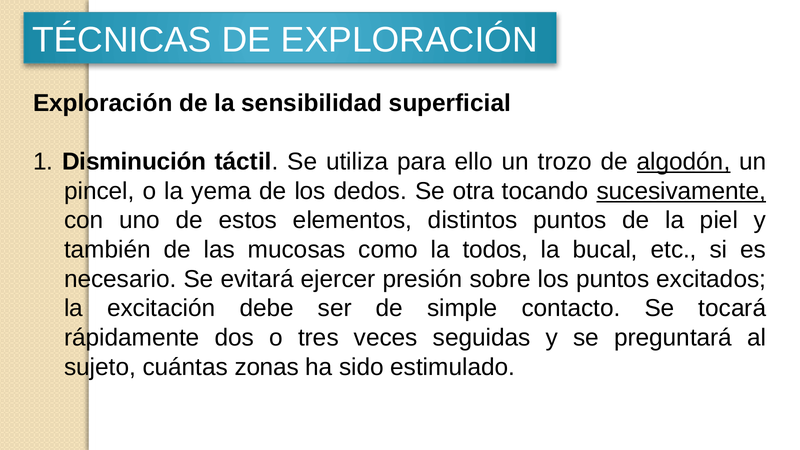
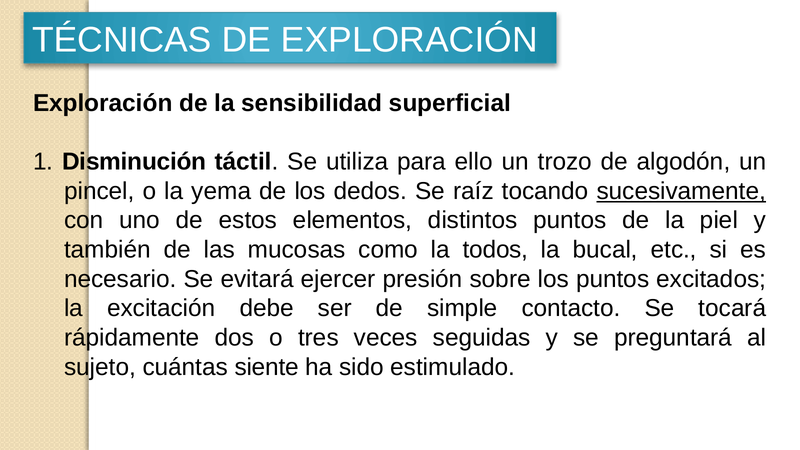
algodón underline: present -> none (684, 162)
otra: otra -> raíz (473, 191)
zonas: zonas -> siente (267, 367)
